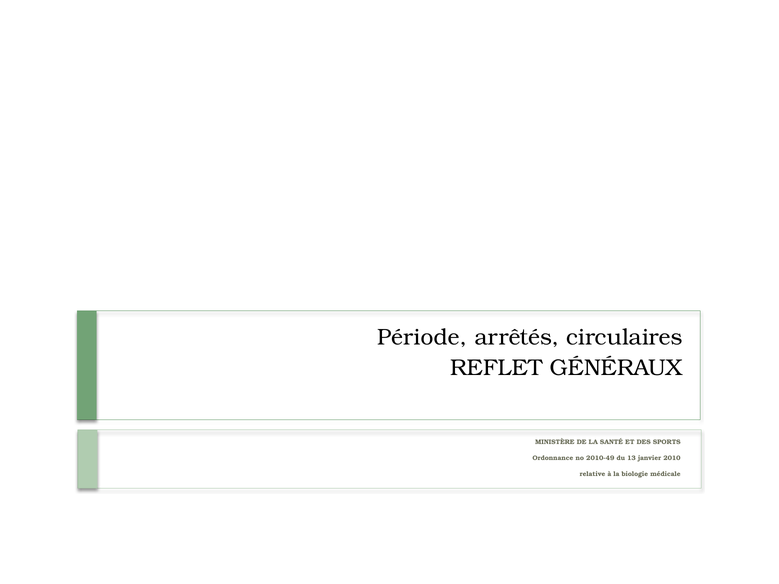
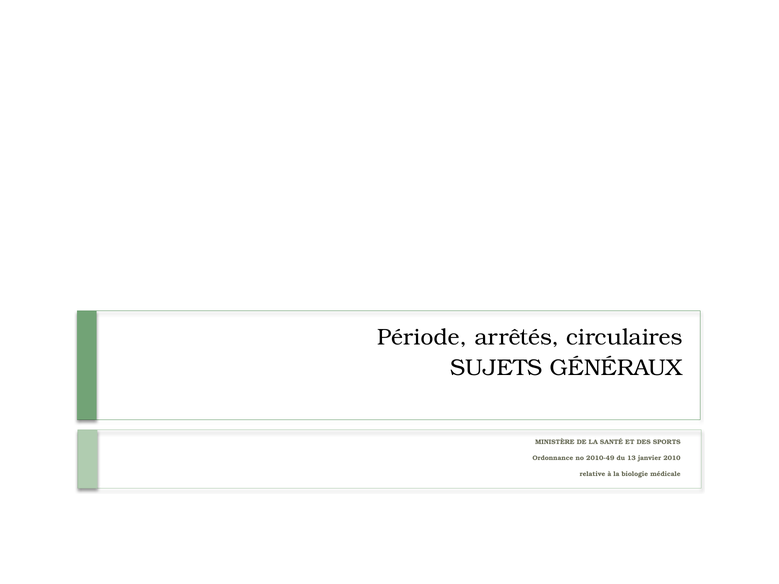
REFLET: REFLET -> SUJETS (496, 368)
